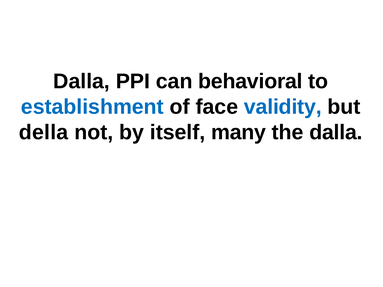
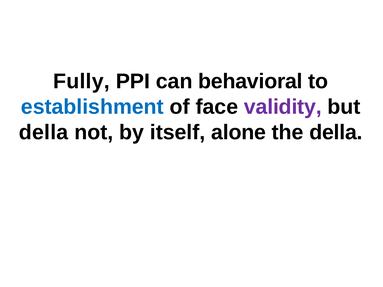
Dalla: Dalla -> Fully (81, 81)
validity colour: blue -> purple (283, 107)
many: many -> alone (239, 132)
the dalla: dalla -> della (336, 132)
